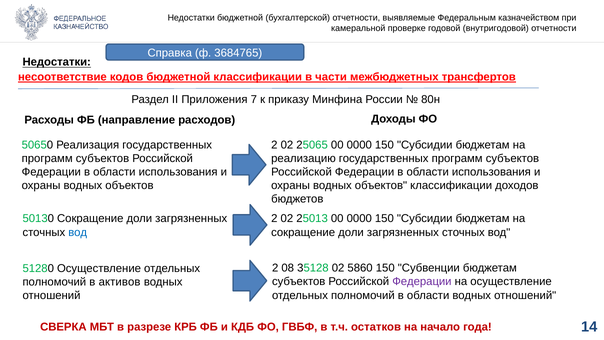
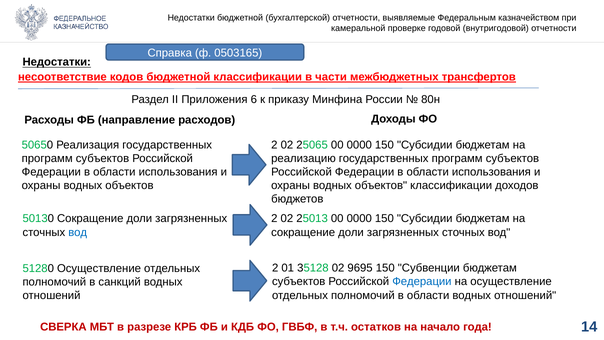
3684765: 3684765 -> 0503165 (238, 53)
7: 7 -> 6 (254, 100)
08: 08 -> 01 (288, 268)
5860: 5860 -> 9695 (360, 268)
Федерации colour: purple -> blue (422, 282)
активов: активов -> санкций (120, 282)
